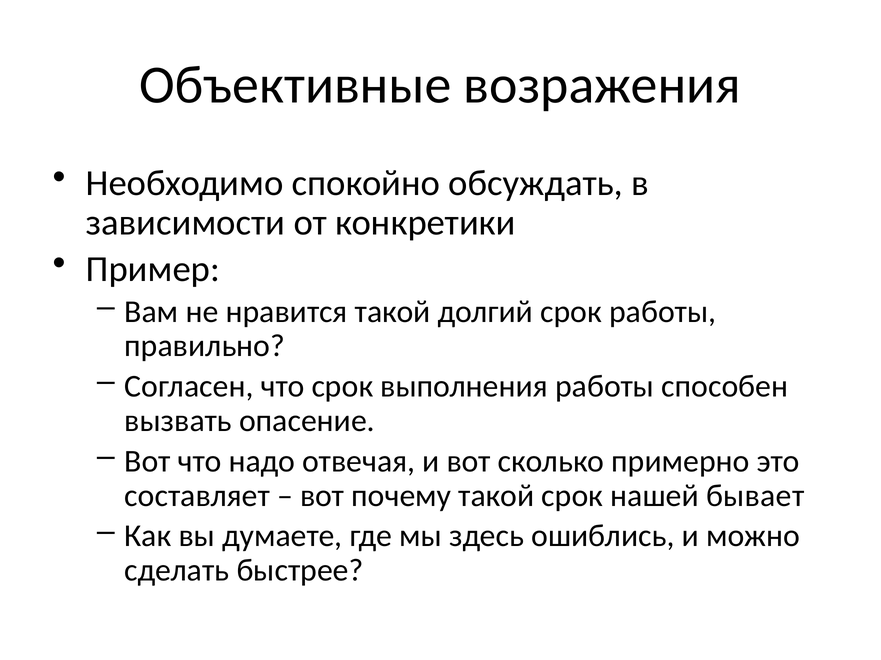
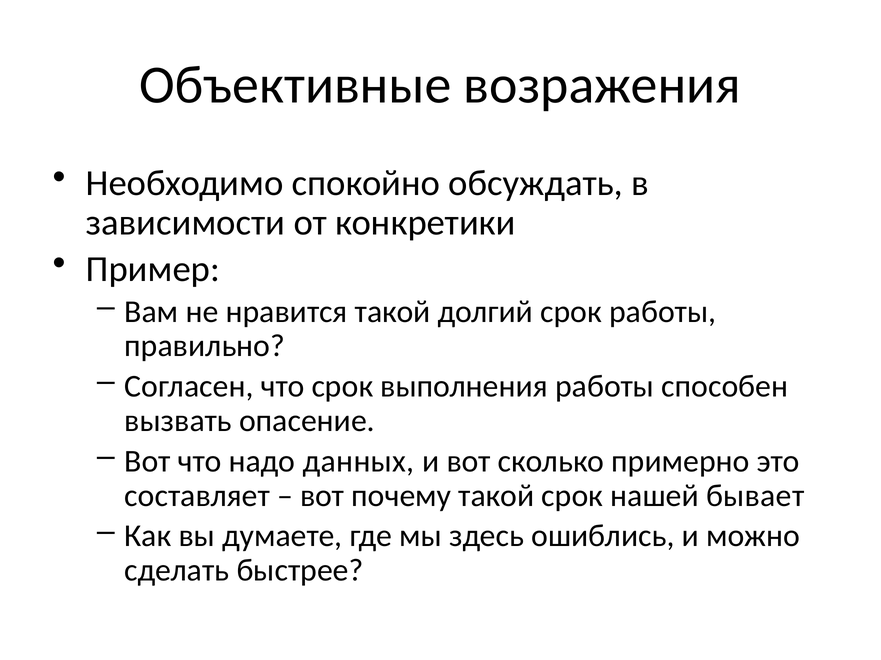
отвечая: отвечая -> данных (359, 462)
